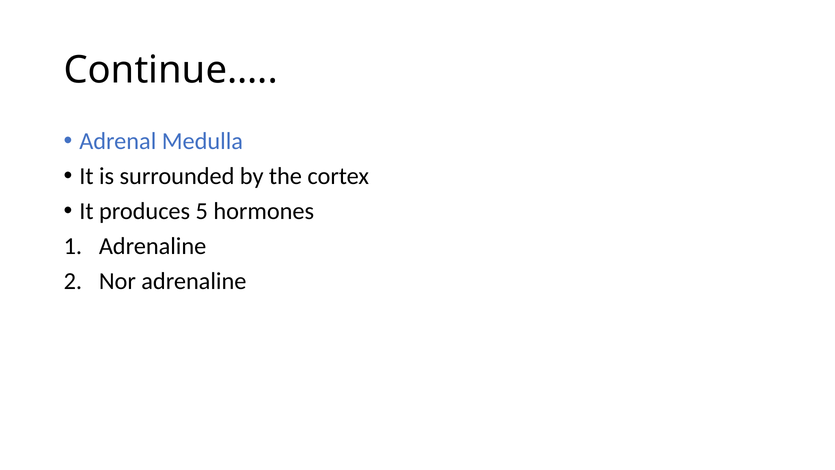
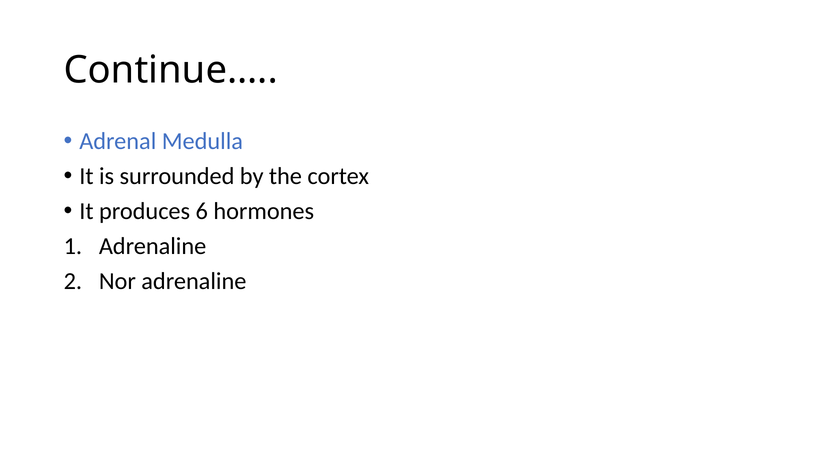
5: 5 -> 6 (202, 211)
